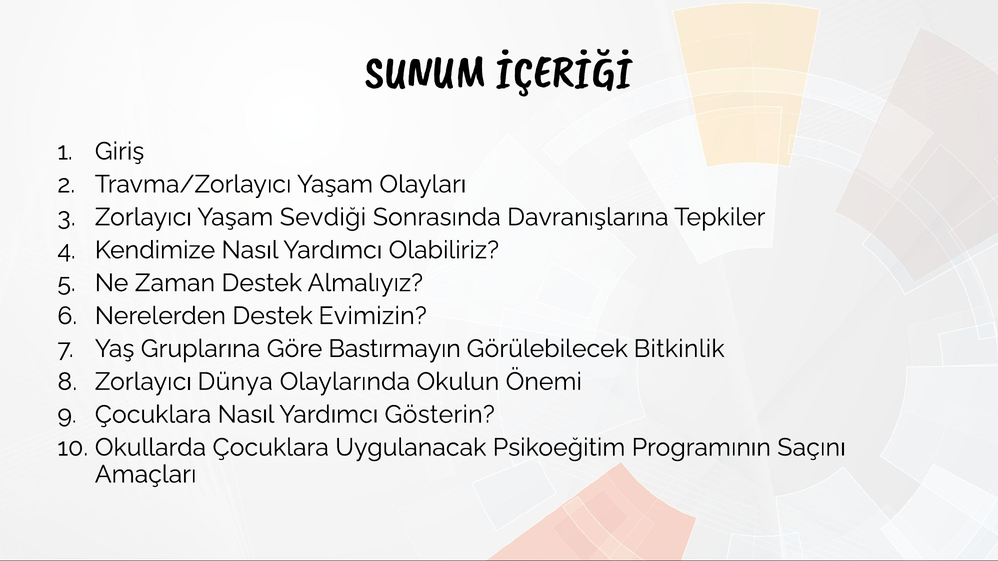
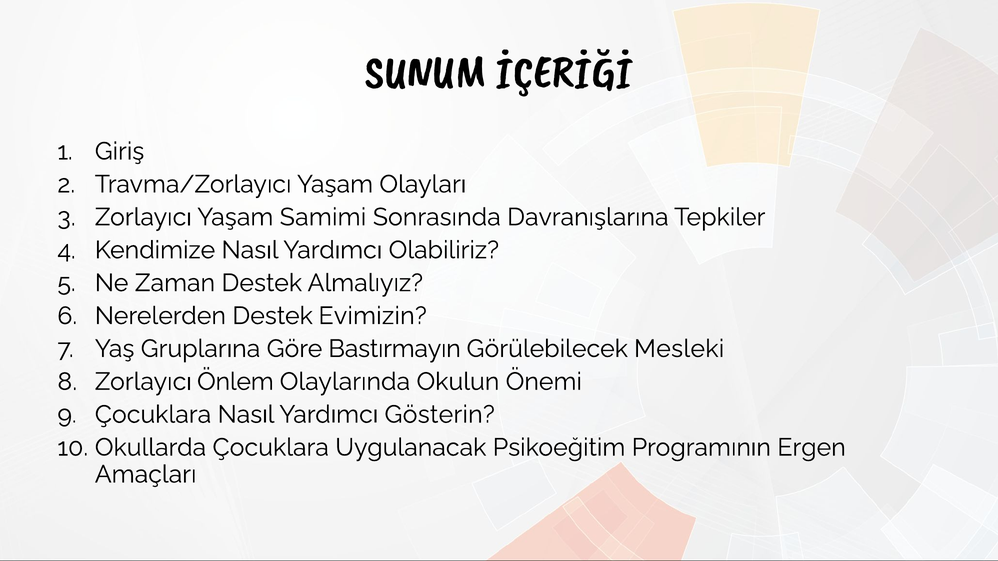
Sevdiği: Sevdiği -> Samimi (323, 217)
Bitkinlik: Bitkinlik -> Mesleki (679, 349)
Dünya: Dünya -> Önlem (235, 382)
Saçını: Saçını -> Ergen (812, 448)
